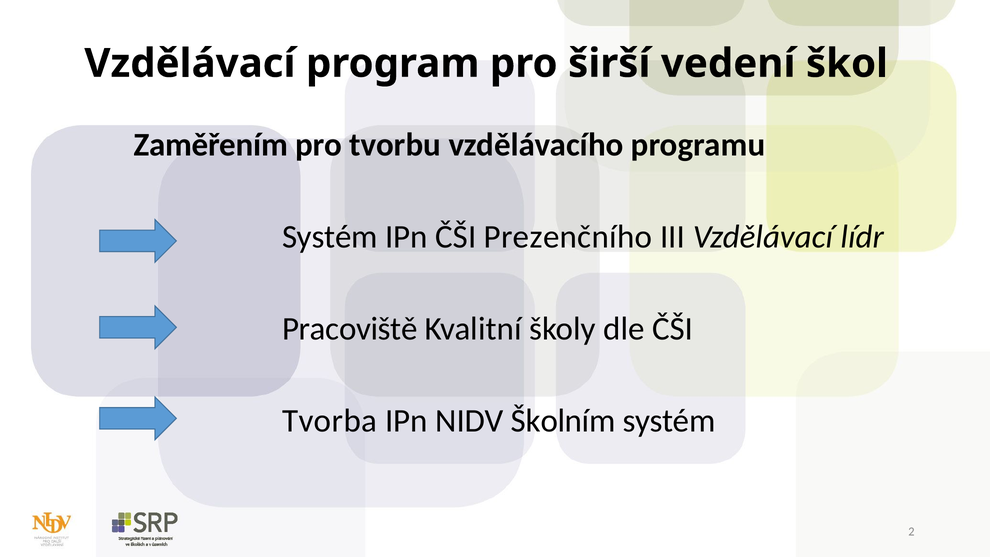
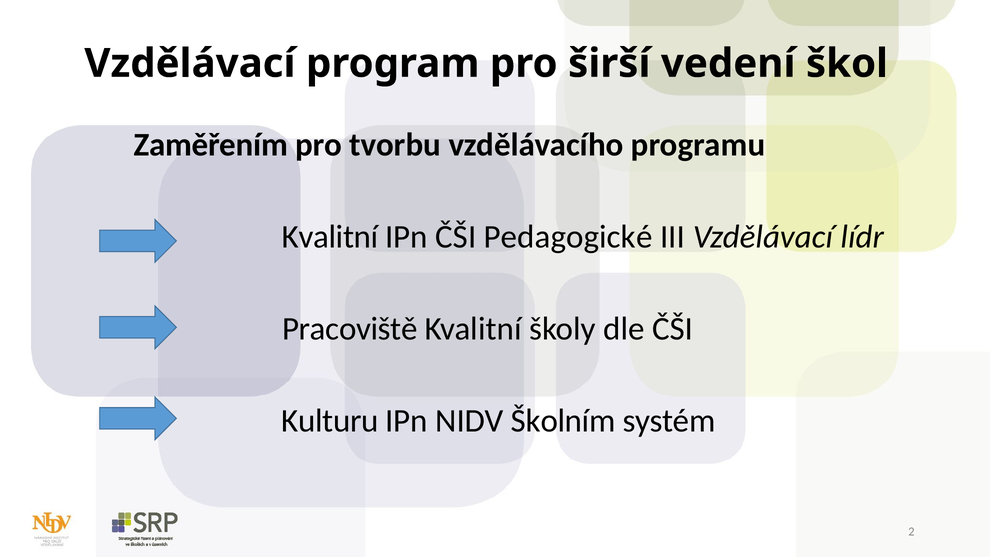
Systém: Systém -> Kvalitní (330, 237)
Prezenčního: Prezenčního -> Pedagogické (568, 237)
Tvorba: Tvorba -> Kulturu (330, 421)
